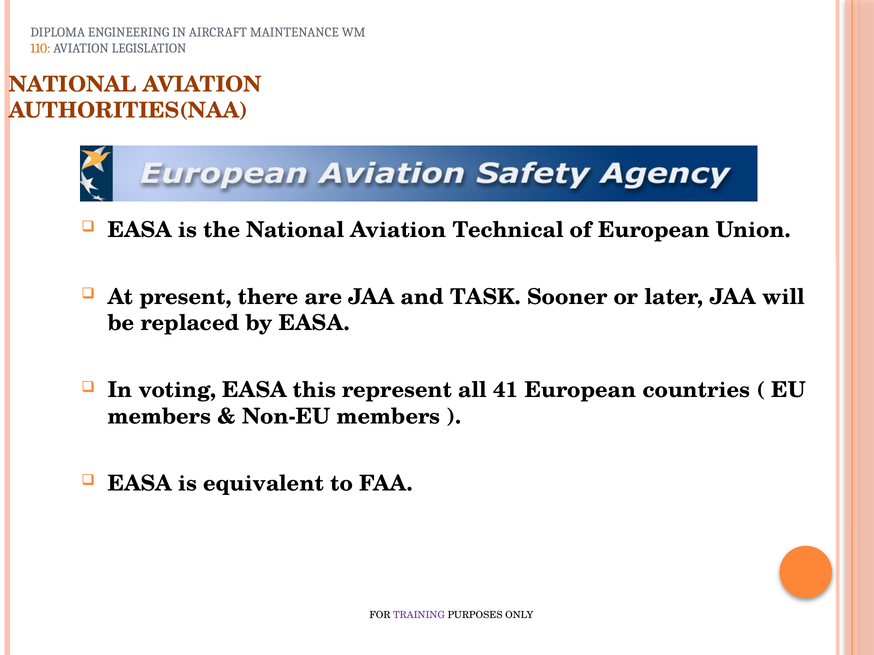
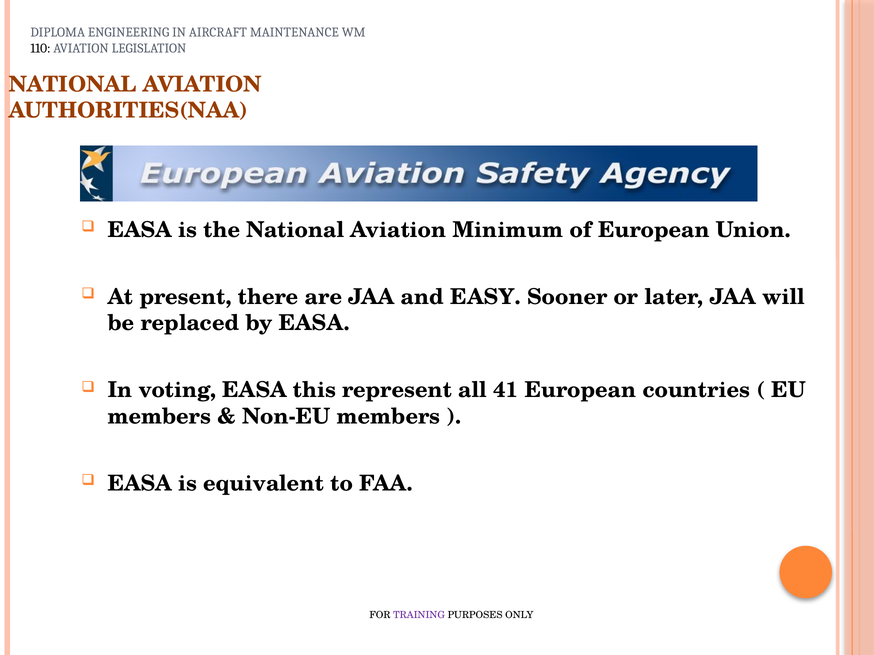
110 colour: orange -> black (41, 48)
Technical: Technical -> Minimum (508, 230)
TASK: TASK -> EASY (485, 297)
